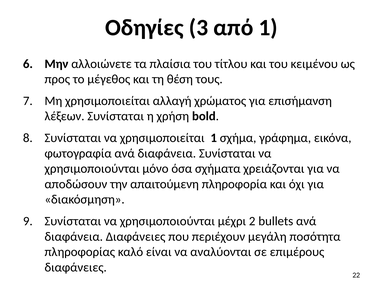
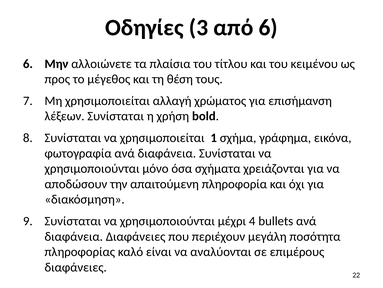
από 1: 1 -> 6 (268, 27)
2: 2 -> 4 (252, 221)
